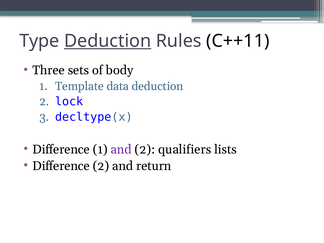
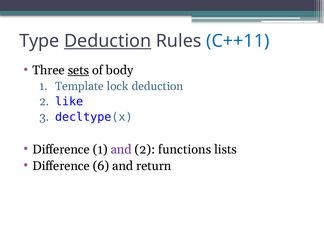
C++11 colour: black -> blue (238, 41)
sets underline: none -> present (78, 70)
data: data -> lock (118, 86)
lock: lock -> like (69, 102)
qualifiers: qualifiers -> functions (185, 149)
Difference 2: 2 -> 6 (101, 166)
